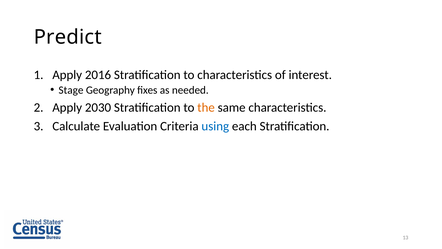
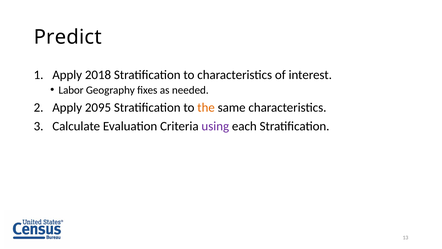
2016: 2016 -> 2018 (98, 75)
Stage: Stage -> Labor (71, 90)
2030: 2030 -> 2095 (98, 107)
using colour: blue -> purple (215, 126)
